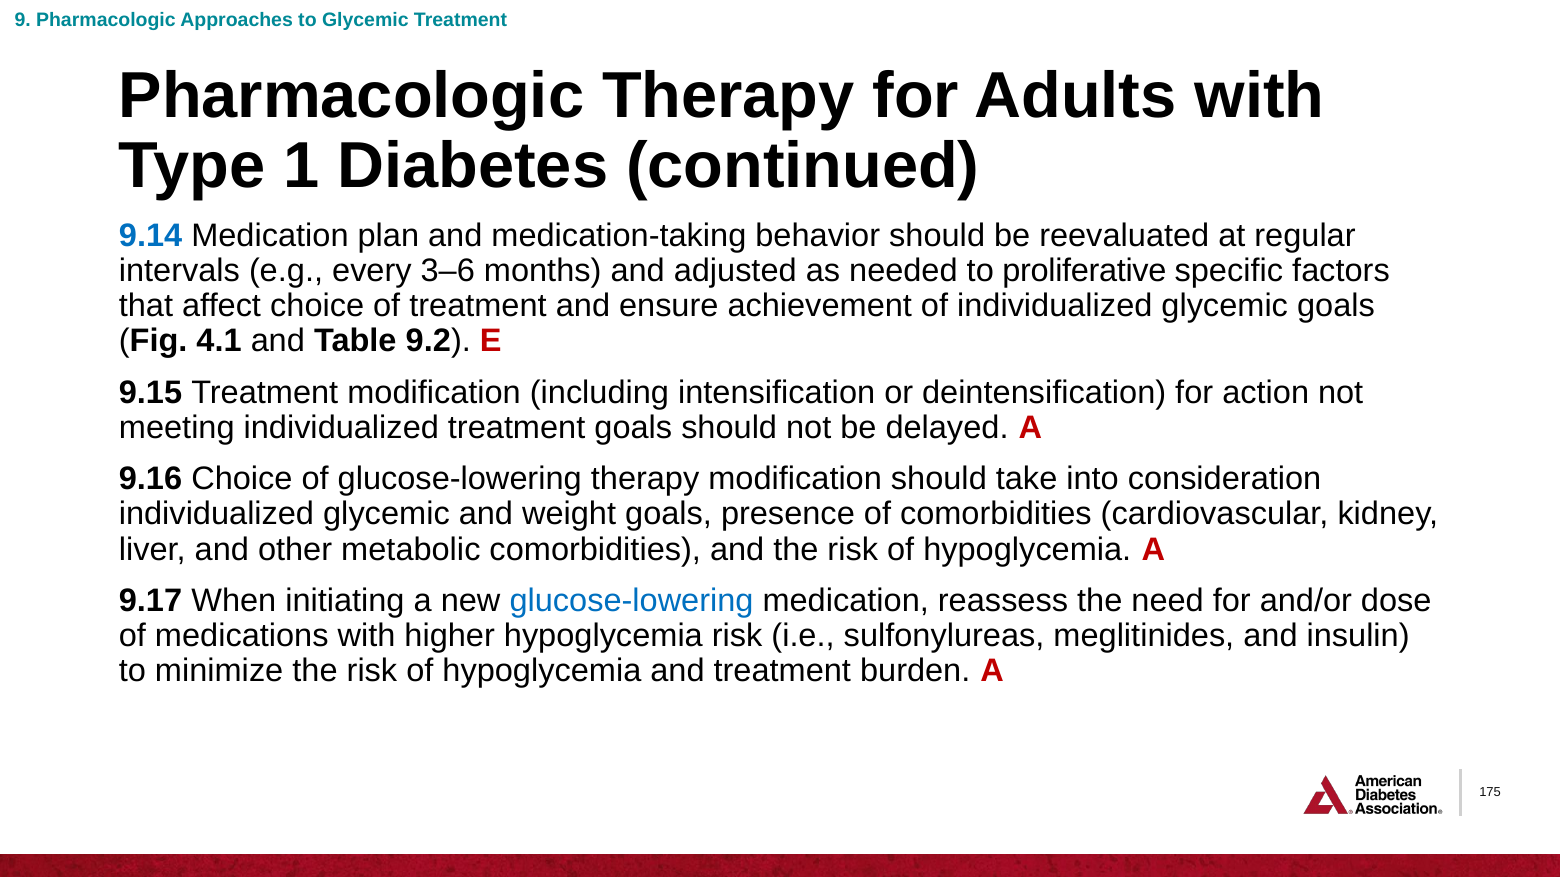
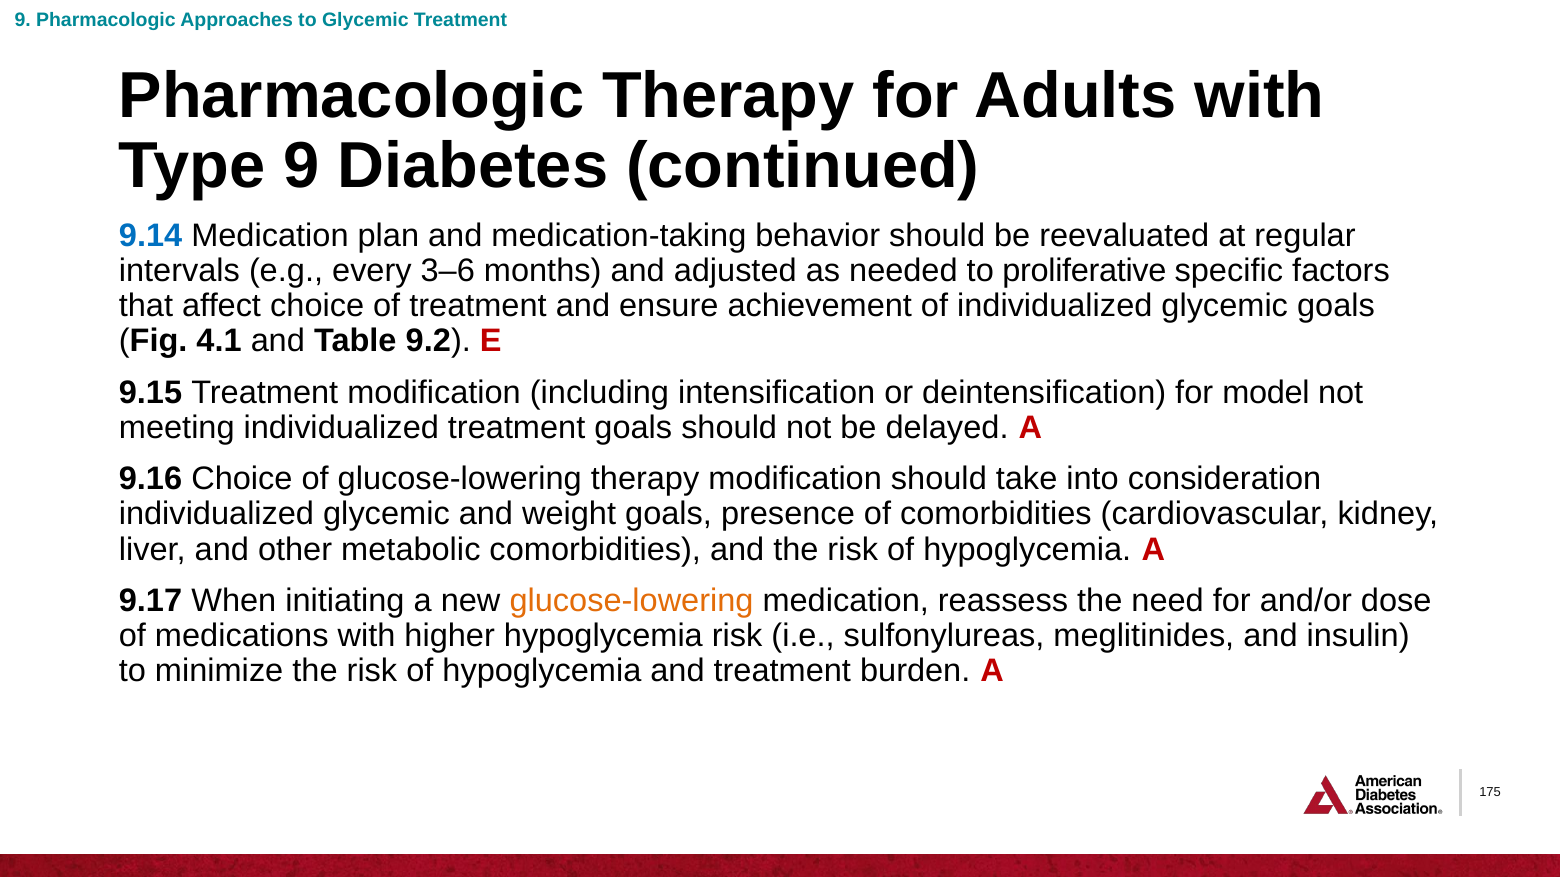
Type 1: 1 -> 9 (302, 166)
action: action -> model (1266, 393)
glucose-lowering colour: blue -> orange (632, 601)
